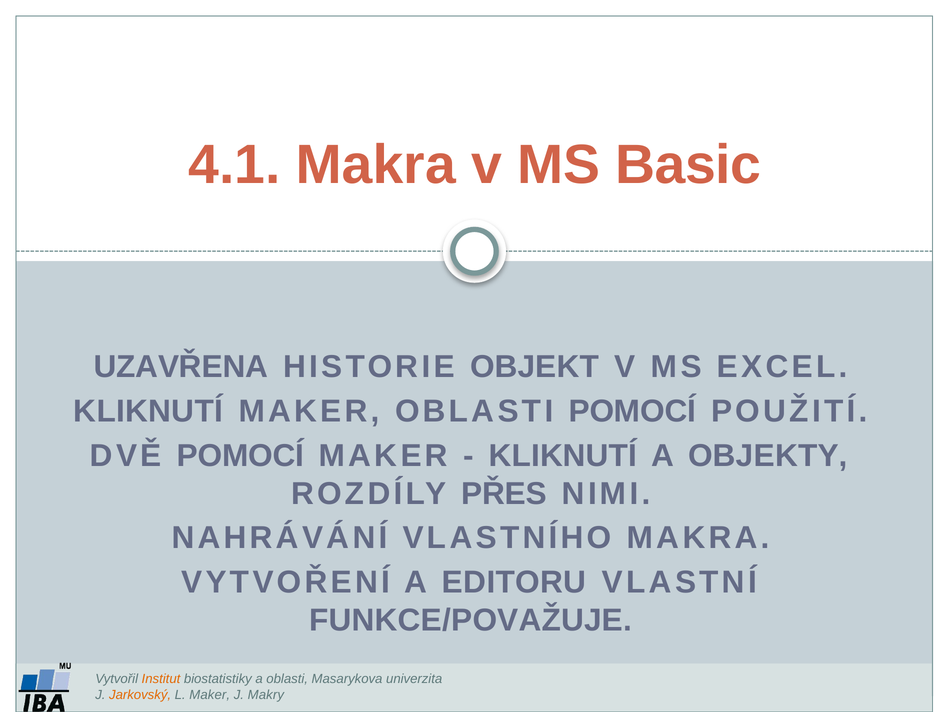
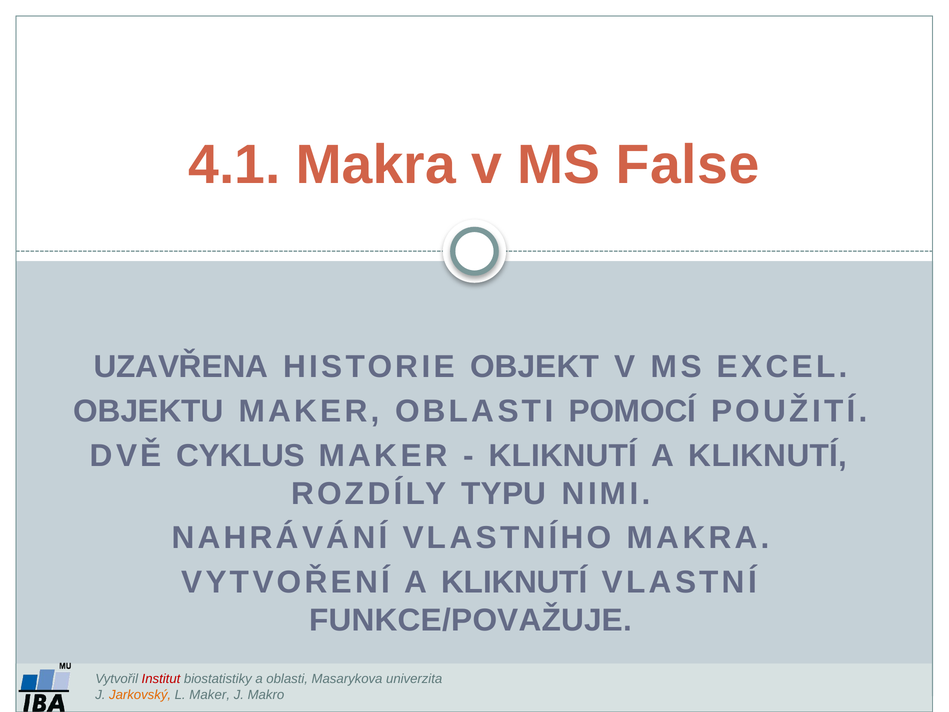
Basic: Basic -> False (688, 165)
KLIKNUTÍ: KLIKNUTÍ -> OBJEKTU (148, 411)
DVĚ POMOCÍ: POMOCÍ -> CYKLUS (241, 455)
OBJEKTY: OBJEKTY -> KLIKNUTÍ (768, 455)
PŘES: PŘES -> TYPU (504, 493)
VYTVOŘENÍ A EDITORU: EDITORU -> KLIKNUTÍ (514, 582)
Institut colour: orange -> red (161, 679)
Makry: Makry -> Makro (266, 695)
